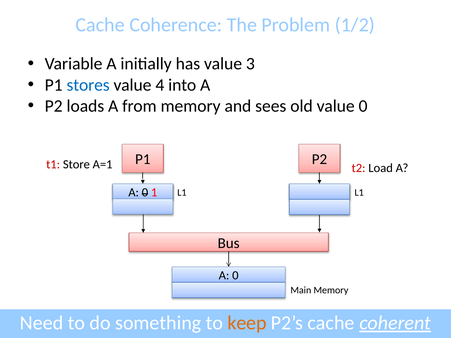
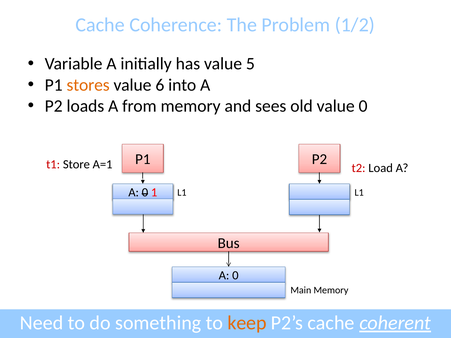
3: 3 -> 5 (250, 64)
stores colour: blue -> orange (88, 85)
4: 4 -> 6 (160, 85)
